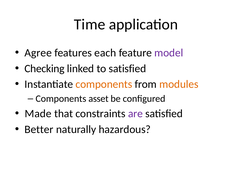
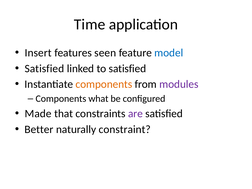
Agree: Agree -> Insert (38, 53)
each: each -> seen (105, 53)
model colour: purple -> blue (169, 53)
Checking: Checking -> Satisfied (44, 69)
modules colour: orange -> purple (179, 84)
asset: asset -> what (98, 99)
hazardous: hazardous -> constraint (125, 129)
